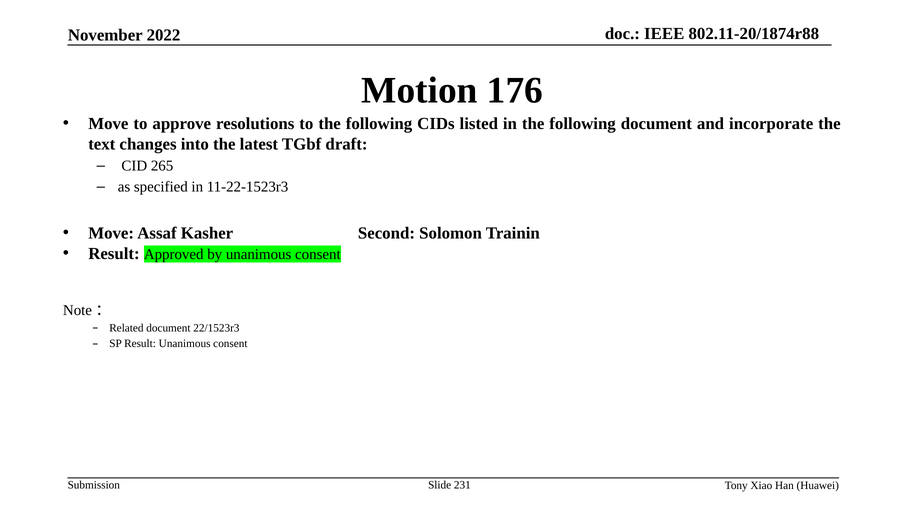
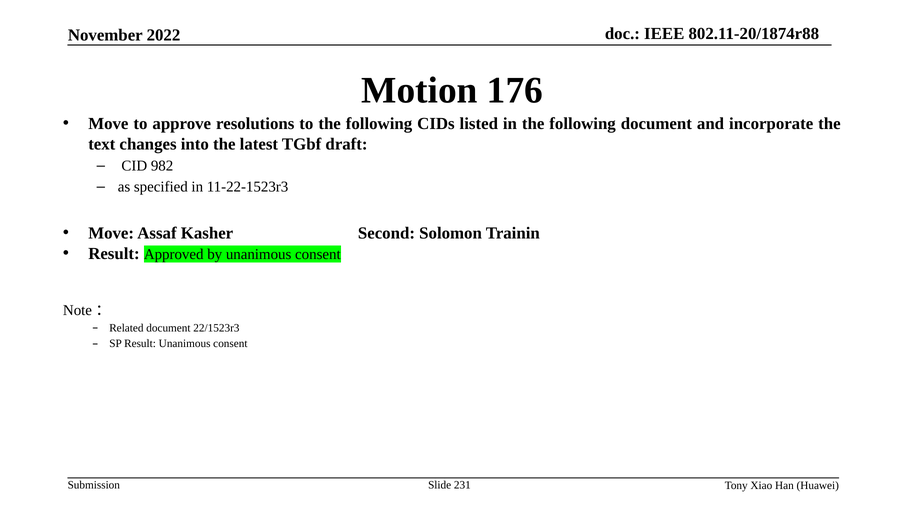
265: 265 -> 982 (162, 166)
